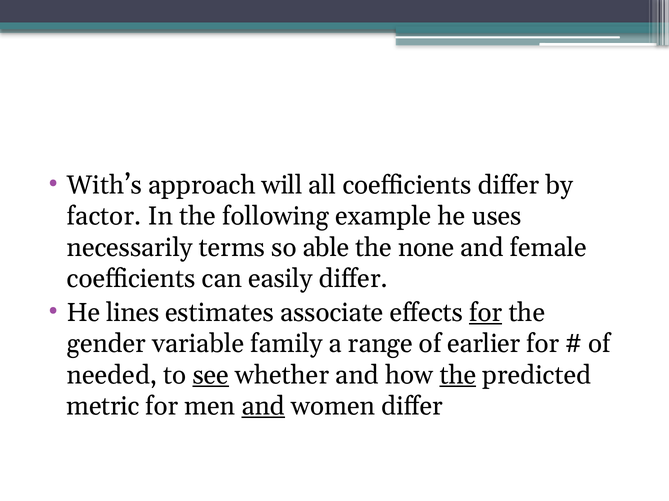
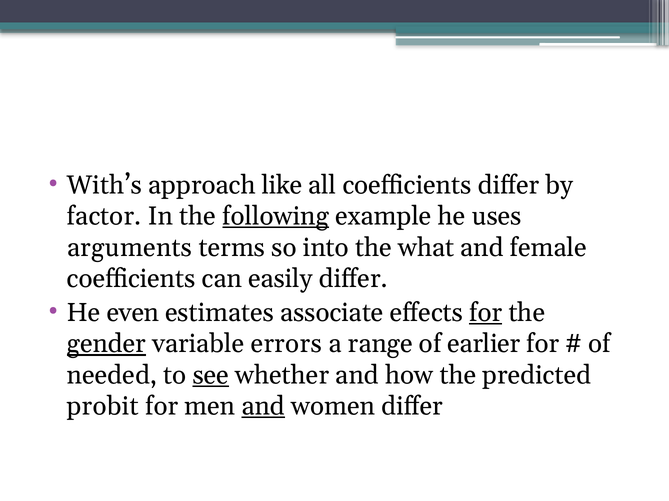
will: will -> like (282, 185)
following underline: none -> present (276, 217)
necessarily: necessarily -> arguments (130, 248)
able: able -> into (326, 248)
none: none -> what (426, 248)
lines: lines -> even (133, 313)
gender underline: none -> present (106, 344)
family: family -> errors (286, 344)
the underline: present -> none (458, 376)
metric: metric -> probit (103, 407)
